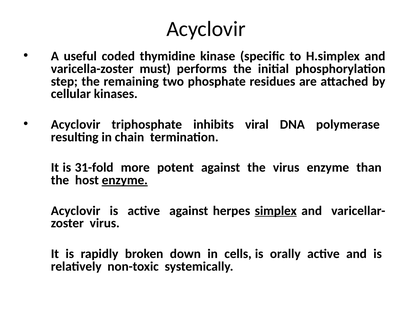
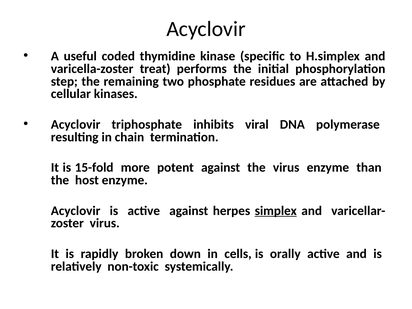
must: must -> treat (155, 69)
31-fold: 31-fold -> 15-fold (94, 168)
enzyme underline: present -> none (125, 180)
